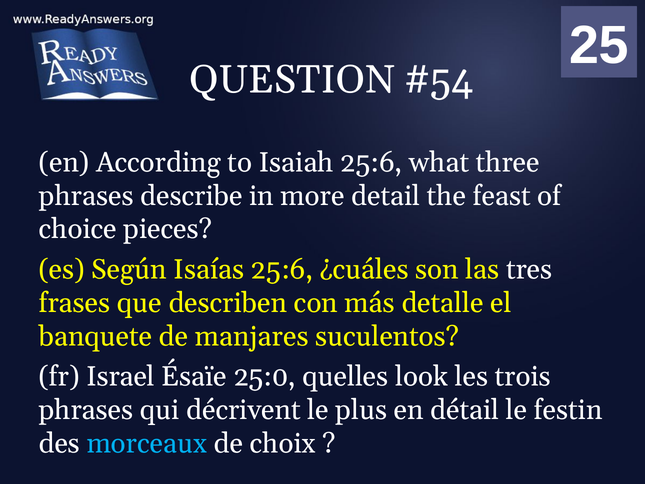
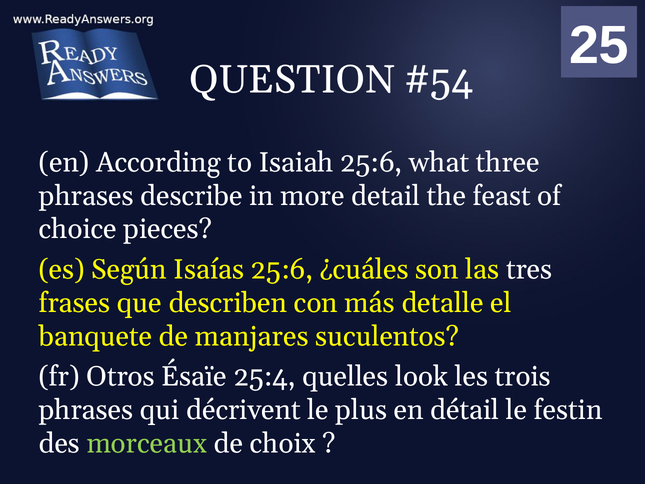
Israel: Israel -> Otros (121, 377)
25:0: 25:0 -> 25:4 (265, 377)
morceaux colour: light blue -> light green (147, 443)
